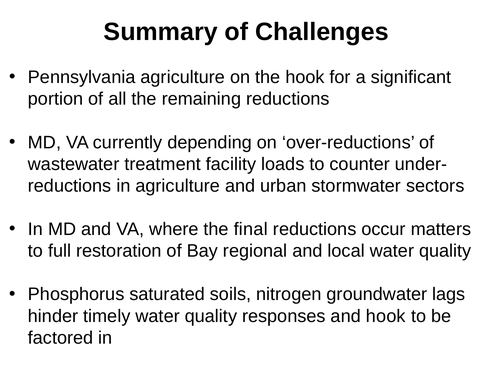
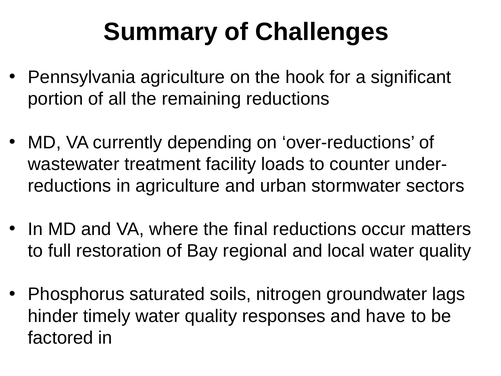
and hook: hook -> have (386, 316)
